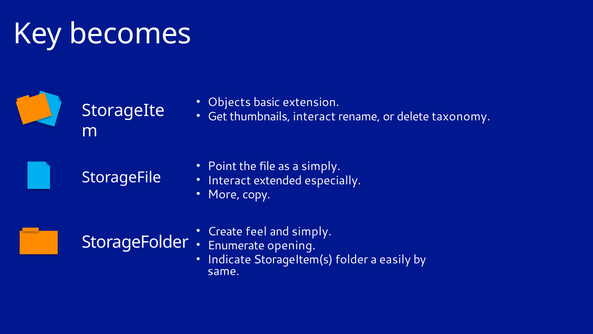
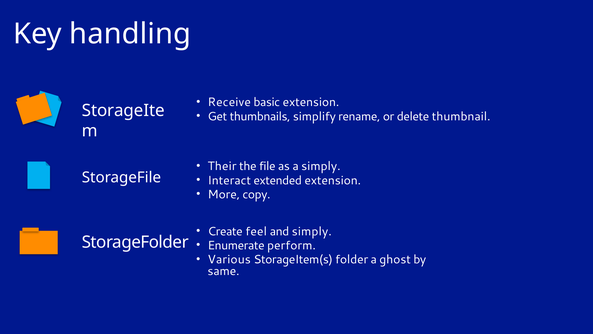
becomes: becomes -> handling (130, 34)
Objects: Objects -> Receive (229, 102)
thumbnails interact: interact -> simplify (314, 116)
taxonomy: taxonomy -> thumbnail (461, 116)
Point: Point -> Their (222, 166)
extended especially: especially -> extension (333, 180)
opening: opening -> perform (291, 245)
Indicate: Indicate -> Various (229, 259)
easily: easily -> ghost (395, 259)
